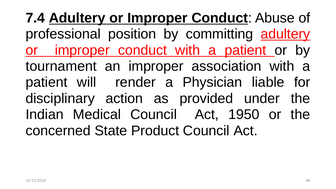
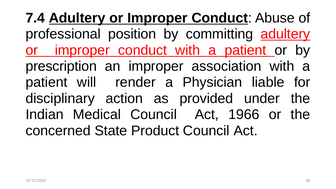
tournament: tournament -> prescription (61, 66)
1950: 1950 -> 1966 (244, 115)
